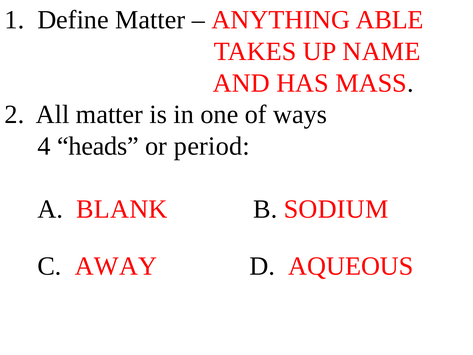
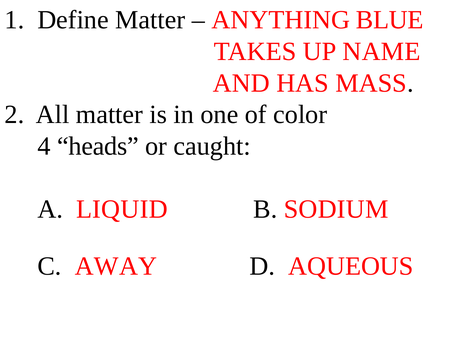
ABLE: ABLE -> BLUE (390, 20)
ways: ways -> color (300, 115)
period: period -> caught (212, 146)
BLANK: BLANK -> LIQUID (122, 209)
